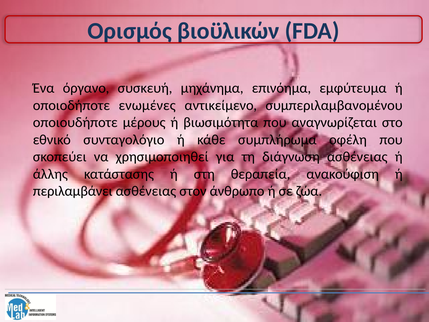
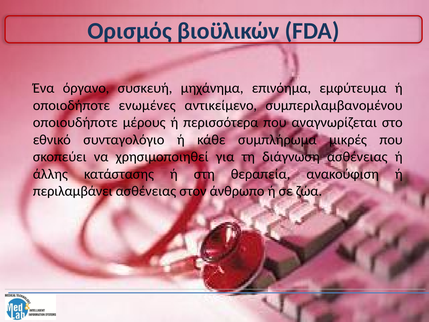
βιωσιμότητα: βιωσιμότητα -> περισσότερα (221, 122)
οφέλη: οφέλη -> μικρές (348, 140)
